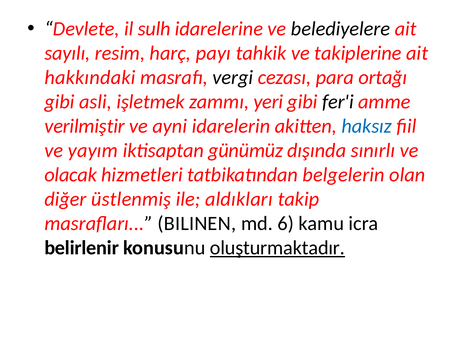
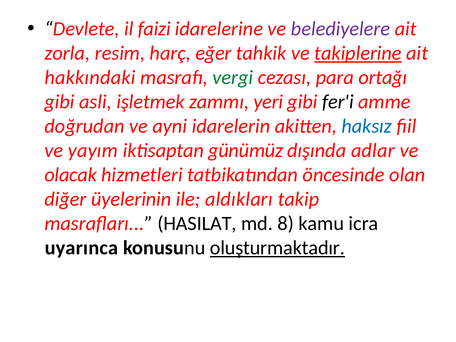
sulh: sulh -> faizi (154, 29)
belediyelere colour: black -> purple (341, 29)
sayılı: sayılı -> zorla (67, 53)
payı: payı -> eğer (214, 53)
takiplerine underline: none -> present (358, 53)
vergi colour: black -> green (233, 78)
verilmiştir: verilmiştir -> doğrudan (85, 126)
sınırlı: sınırlı -> adlar (373, 151)
belgelerin: belgelerin -> öncesinde (344, 175)
üstlenmiş: üstlenmiş -> üyelerinin (131, 199)
BILINEN: BILINEN -> HASILAT (197, 224)
6: 6 -> 8 (286, 224)
belirlenir: belirlenir -> uyarınca (81, 248)
